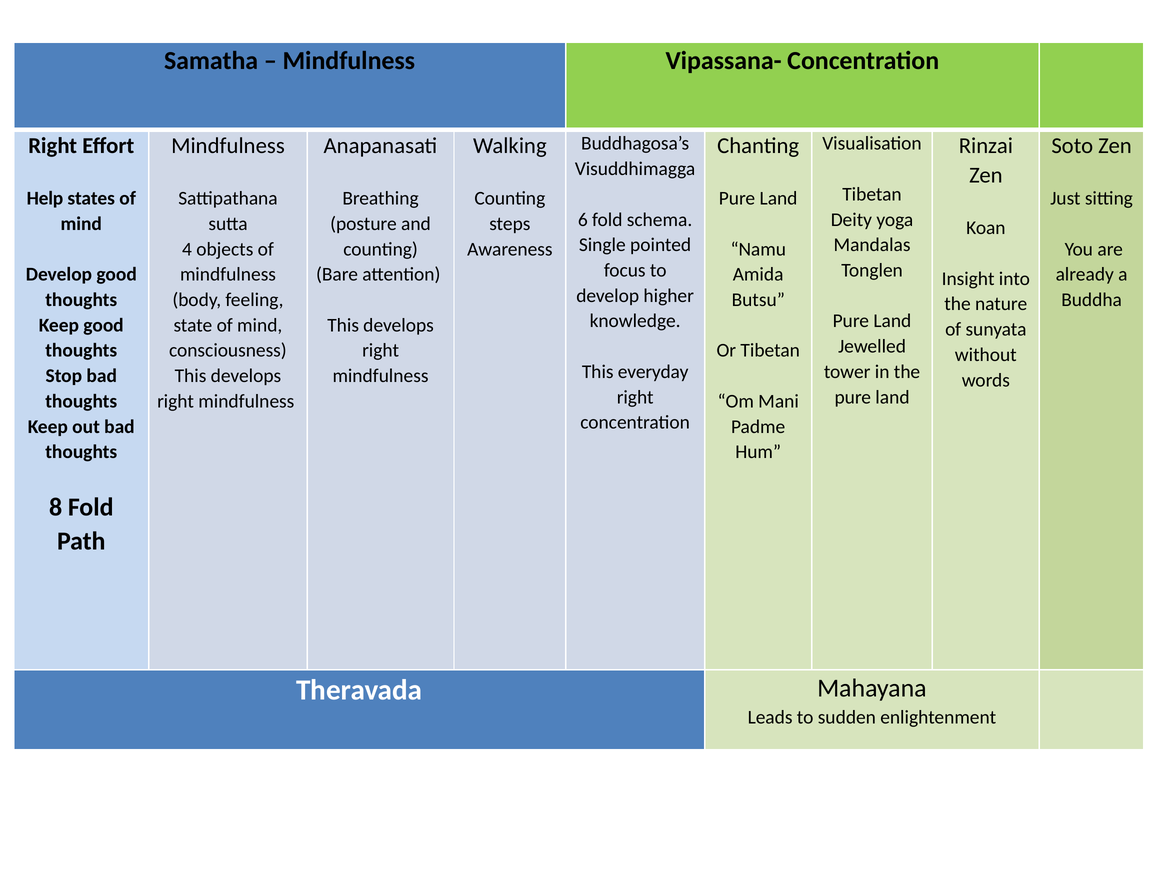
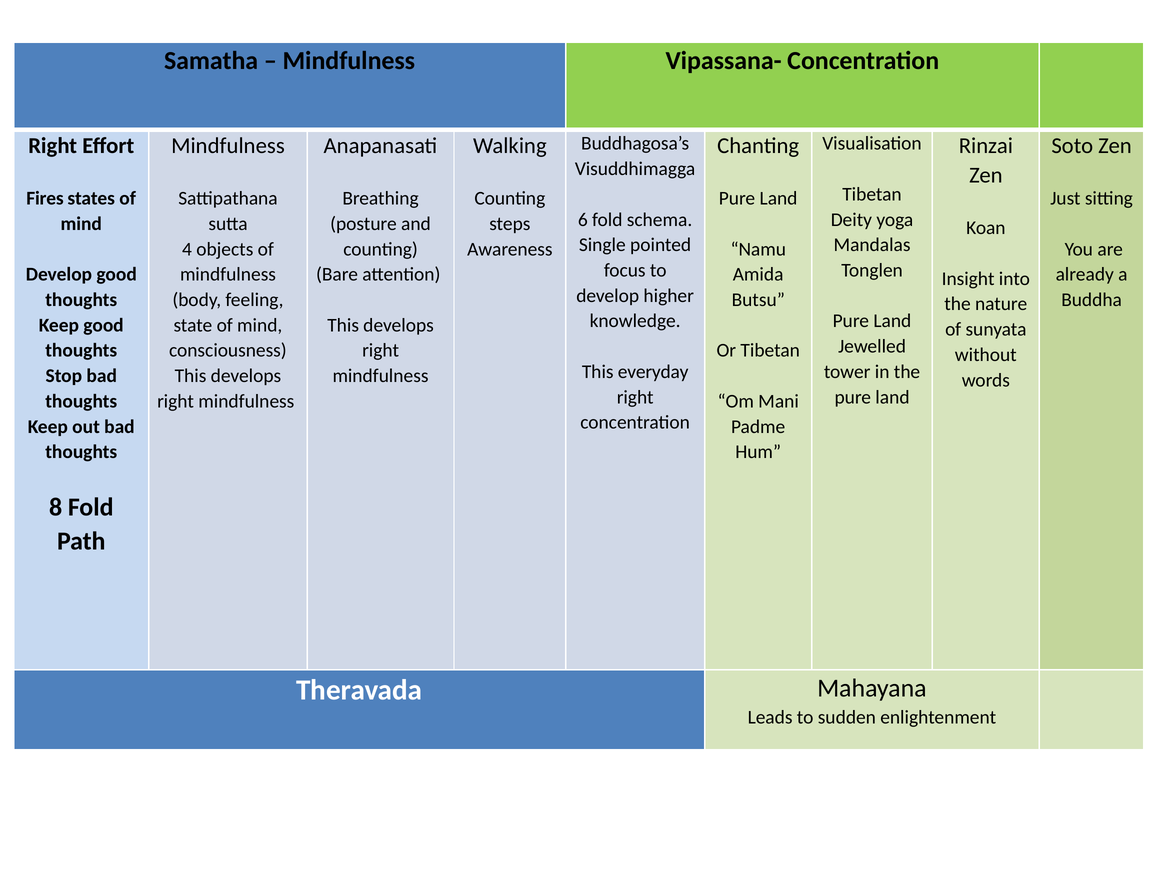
Help: Help -> Fires (45, 199)
